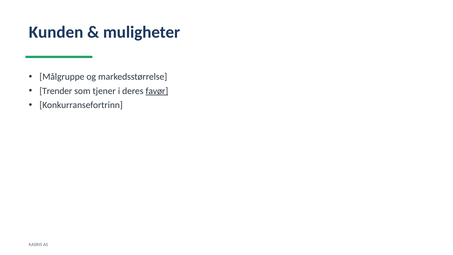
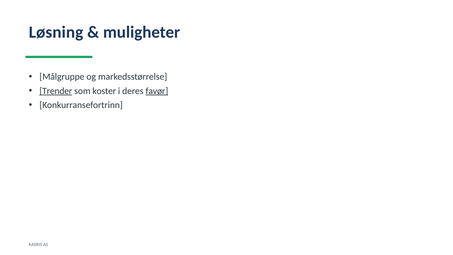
Kunden: Kunden -> Løsning (56, 32)
Trender underline: none -> present (56, 91)
tjener: tjener -> koster (104, 91)
